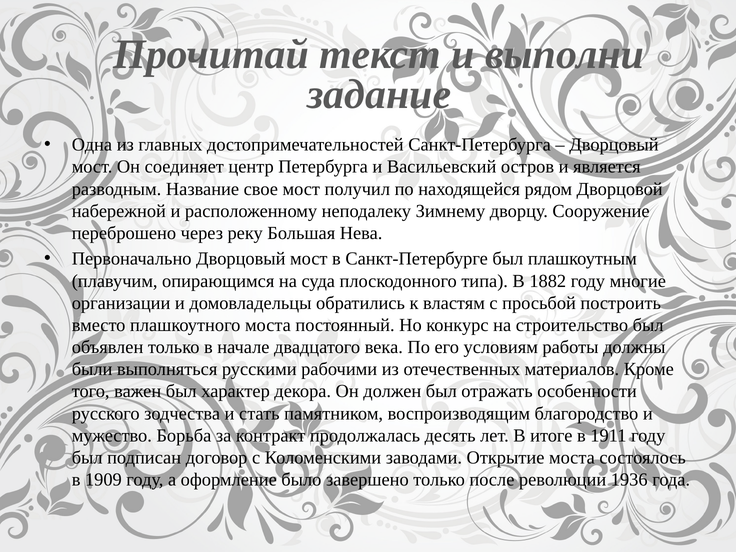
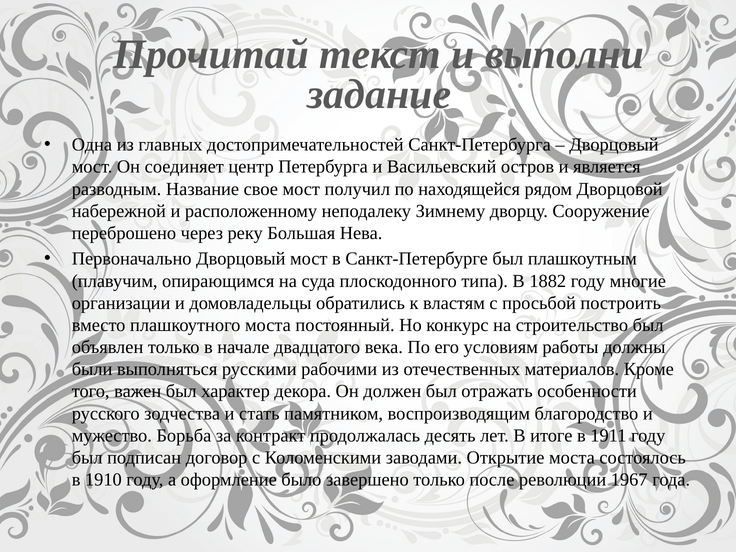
1909: 1909 -> 1910 (103, 480)
1936: 1936 -> 1967 (629, 480)
